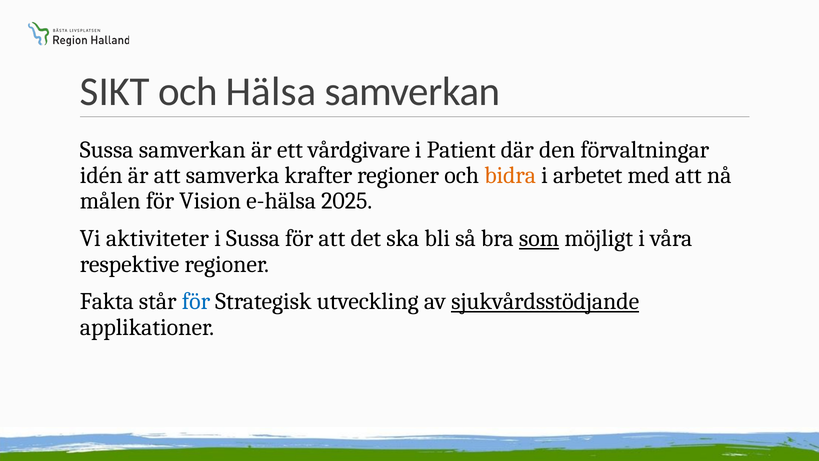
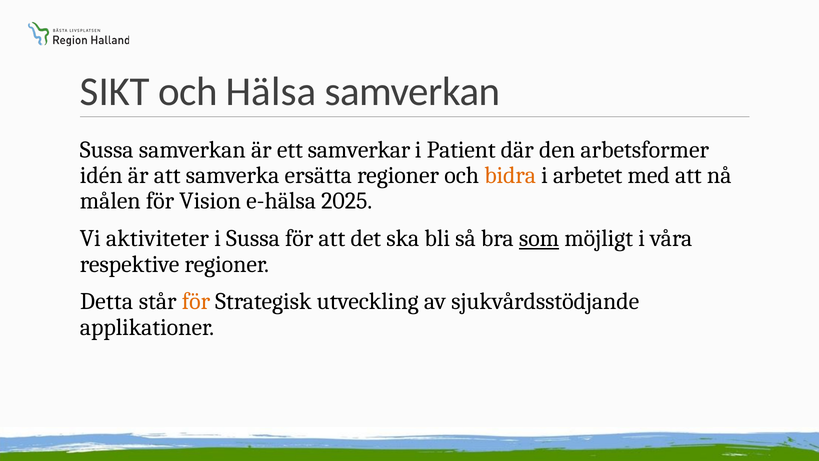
vårdgivare: vårdgivare -> samverkar (359, 150)
förvaltningar: förvaltningar -> arbetsformer (645, 150)
krafter: krafter -> ersätta (318, 175)
Fakta: Fakta -> Detta (107, 301)
för colour: blue -> orange (196, 301)
sjukvårdsstödjande underline: present -> none (545, 301)
